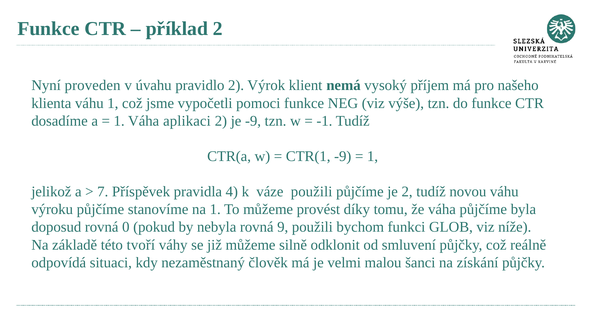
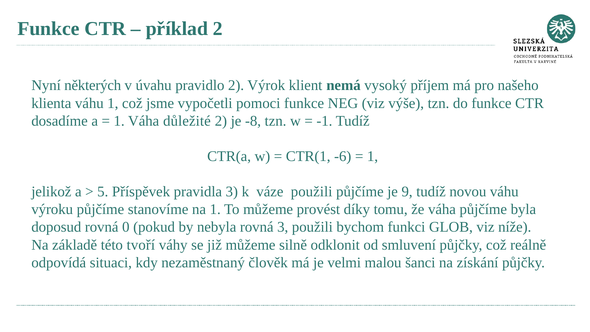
proveden: proveden -> některých (93, 85)
aplikaci: aplikaci -> důležité (187, 121)
je -9: -9 -> -8 (253, 121)
CTR(1 -9: -9 -> -6 (343, 156)
7: 7 -> 5 (103, 192)
pravidla 4: 4 -> 3 (232, 192)
je 2: 2 -> 9 (407, 192)
rovná 9: 9 -> 3 (283, 227)
